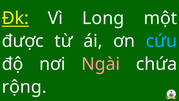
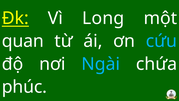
được: được -> quan (23, 41)
Ngài colour: pink -> light blue (101, 64)
rộng: rộng -> phúc (24, 87)
